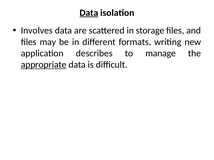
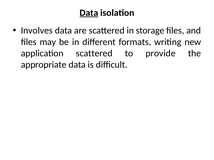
application describes: describes -> scattered (94, 53)
manage: manage -> provide (161, 53)
appropriate underline: present -> none (44, 65)
